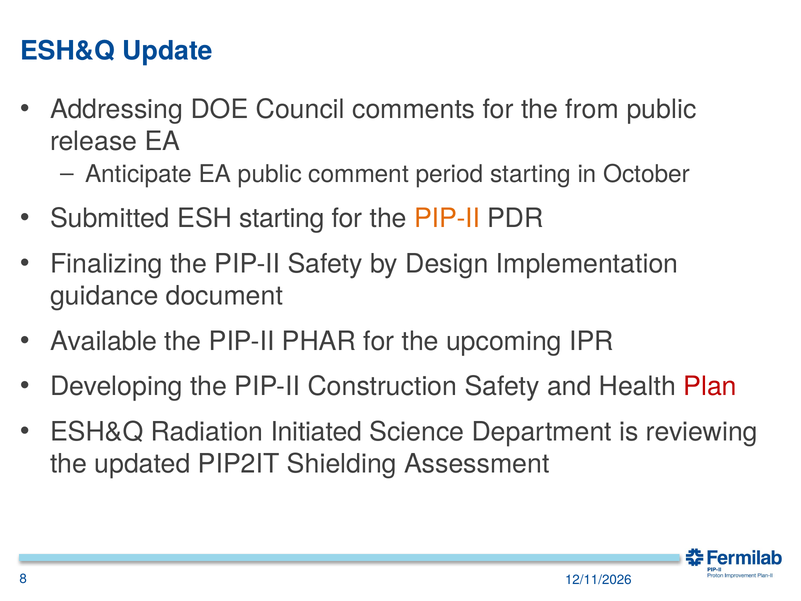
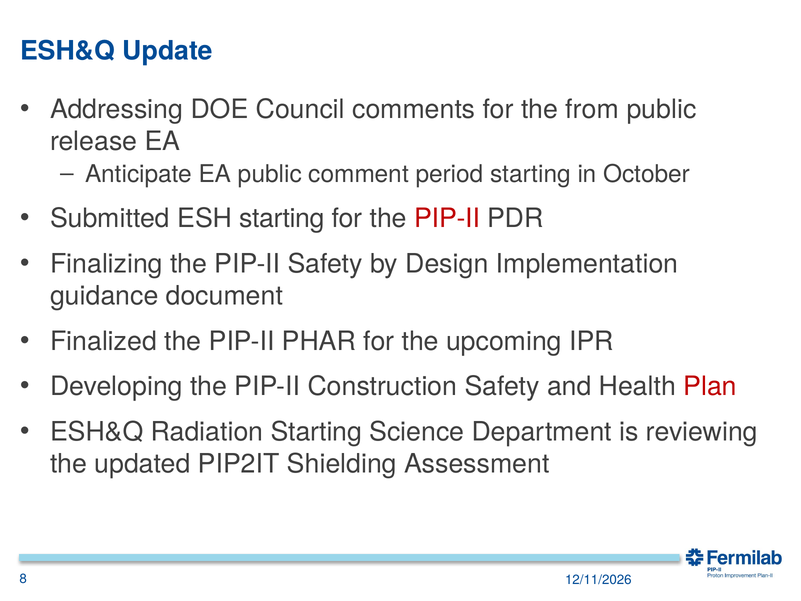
PIP-II colour: orange -> red (447, 218)
Available: Available -> Finalized (104, 341)
Radiation Initiated: Initiated -> Starting (316, 432)
